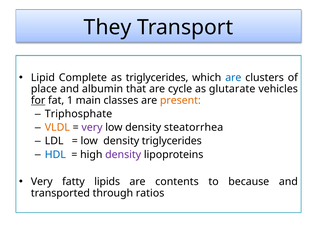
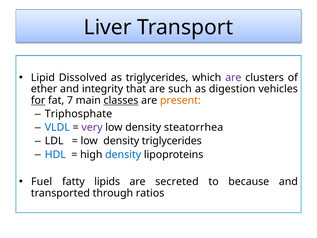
They: They -> Liver (108, 27)
Complete: Complete -> Dissolved (83, 77)
are colour: blue -> purple (233, 77)
place: place -> ether (44, 89)
albumin: albumin -> integrity (103, 89)
cycle: cycle -> such (180, 89)
glutarate: glutarate -> digestion (232, 89)
1: 1 -> 7 (70, 100)
classes underline: none -> present (121, 100)
VLDL colour: orange -> blue (57, 127)
density colour: purple -> blue (123, 154)
Very: Very -> Fuel (42, 181)
contents: contents -> secreted (177, 181)
